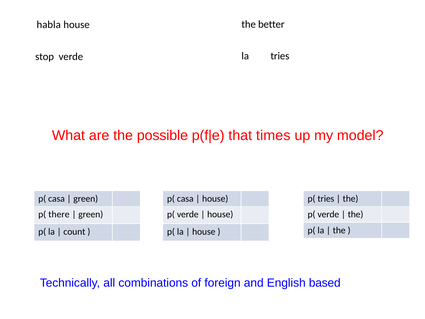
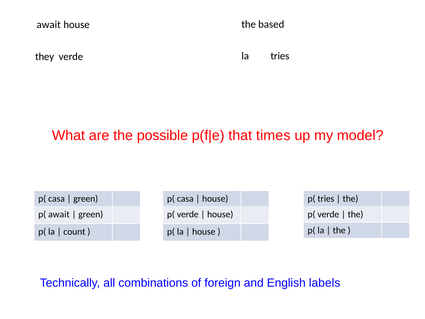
better: better -> based (271, 24)
habla: habla -> await (49, 25)
stop: stop -> they (45, 56)
p( there: there -> await (59, 214)
based: based -> labels (325, 283)
